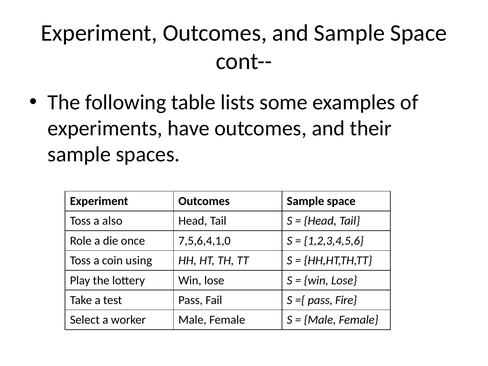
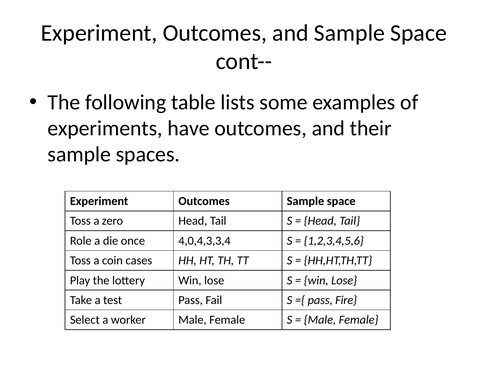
also: also -> zero (112, 221)
7,5,6,4,1,0: 7,5,6,4,1,0 -> 4,0,4,3,3,4 (205, 241)
using: using -> cases (139, 261)
